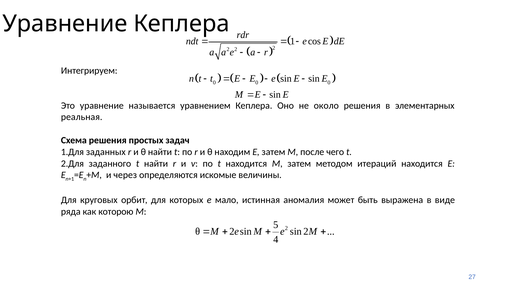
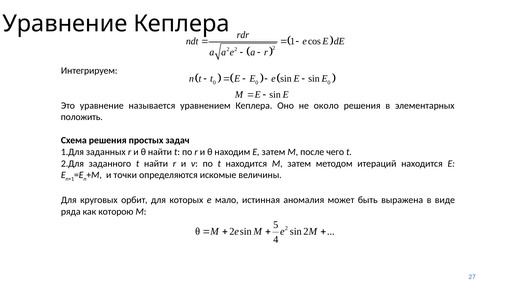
реальная: реальная -> положить (82, 117)
через: через -> точки (125, 175)
